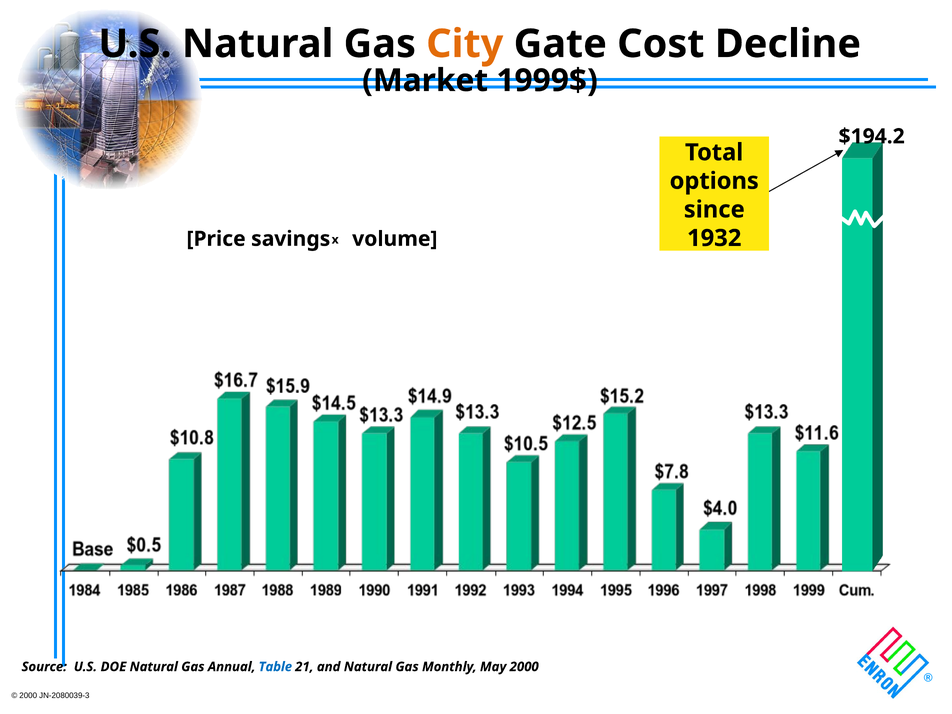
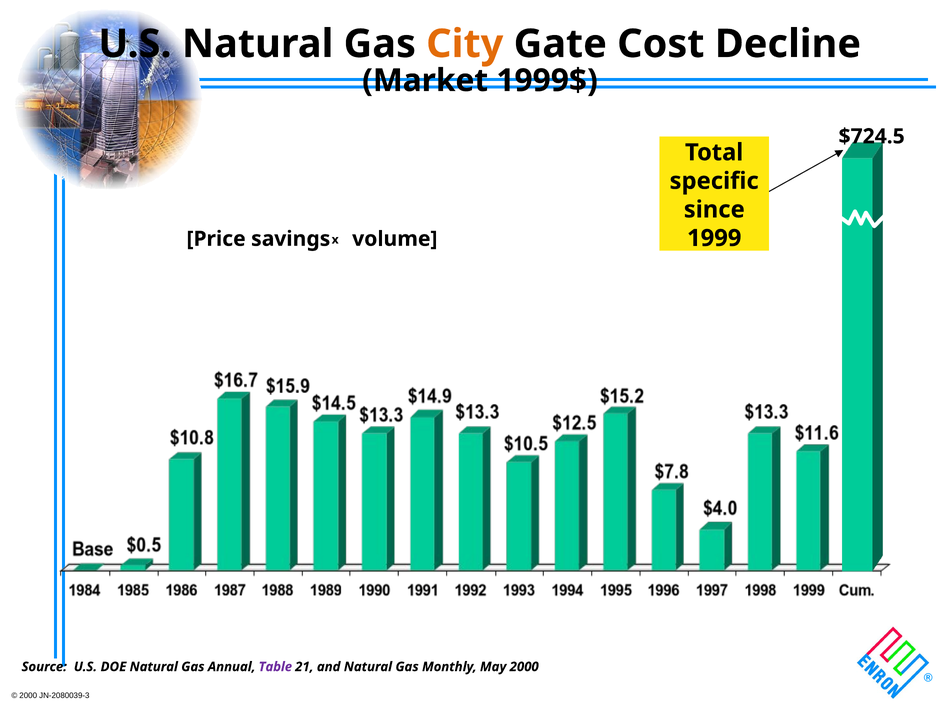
$194.2: $194.2 -> $724.5 (872, 136)
options: options -> specific (714, 181)
1932: 1932 -> 1999 (714, 238)
Table colour: blue -> purple (275, 667)
